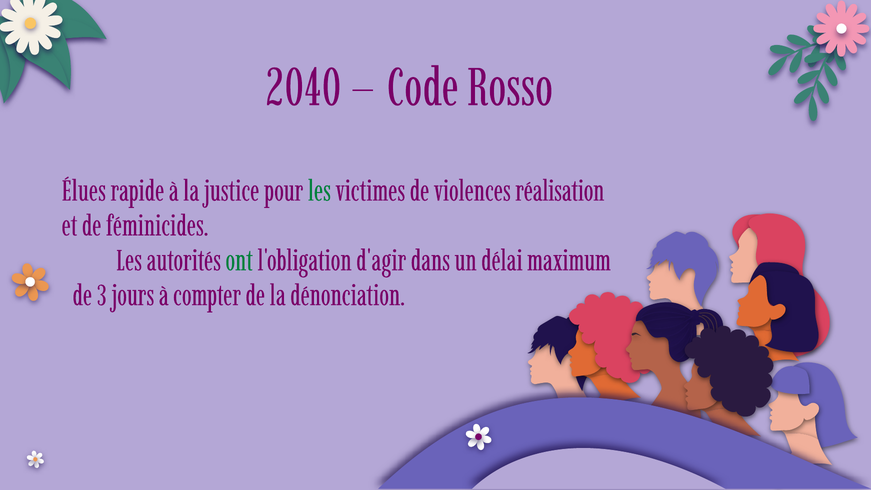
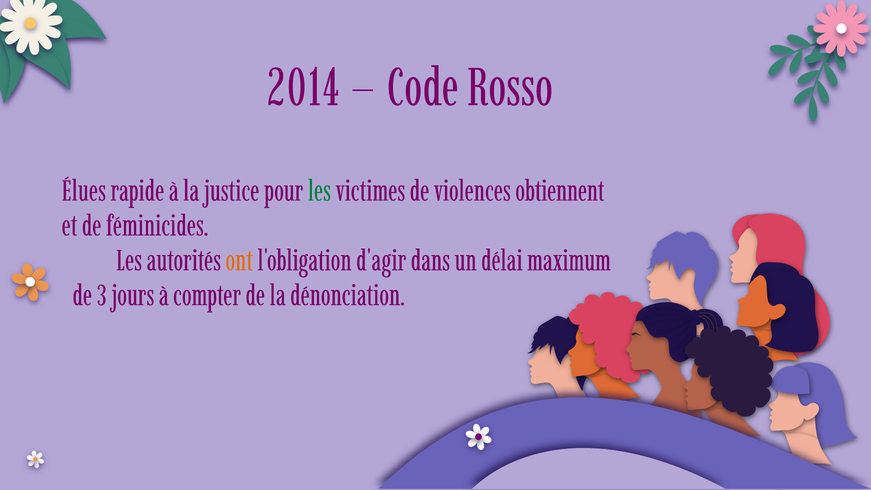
2040: 2040 -> 2014 (303, 88)
réalisation: réalisation -> obtiennent (560, 191)
ont colour: green -> orange (239, 261)
